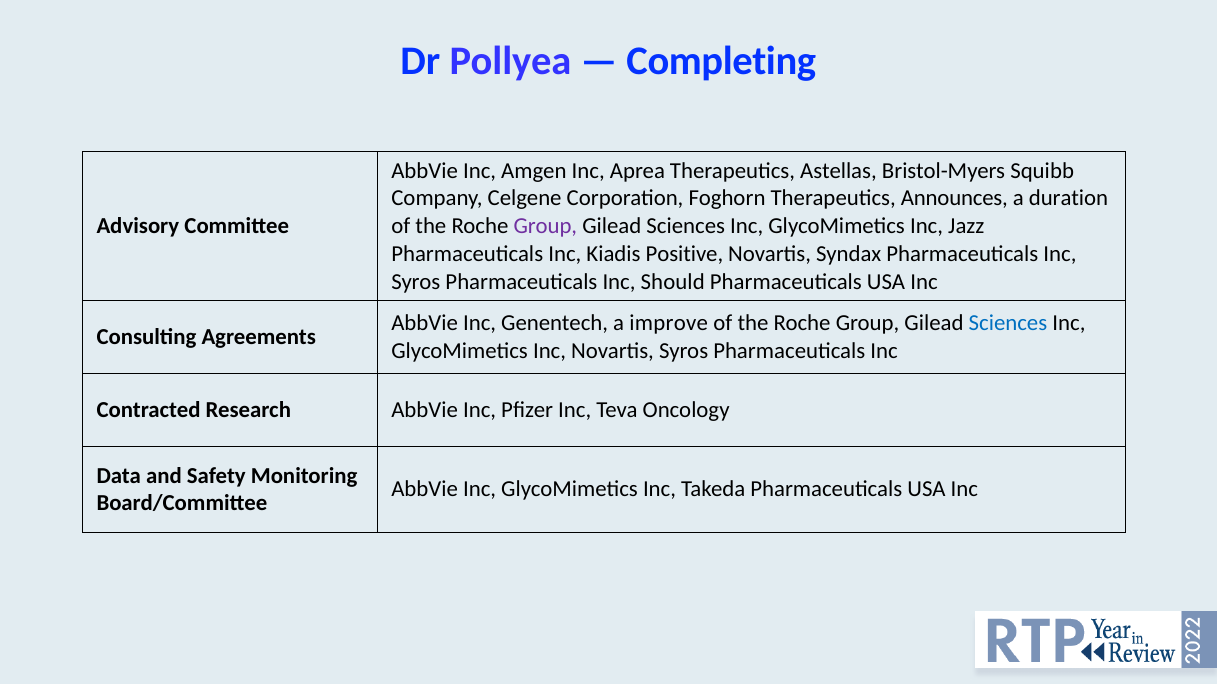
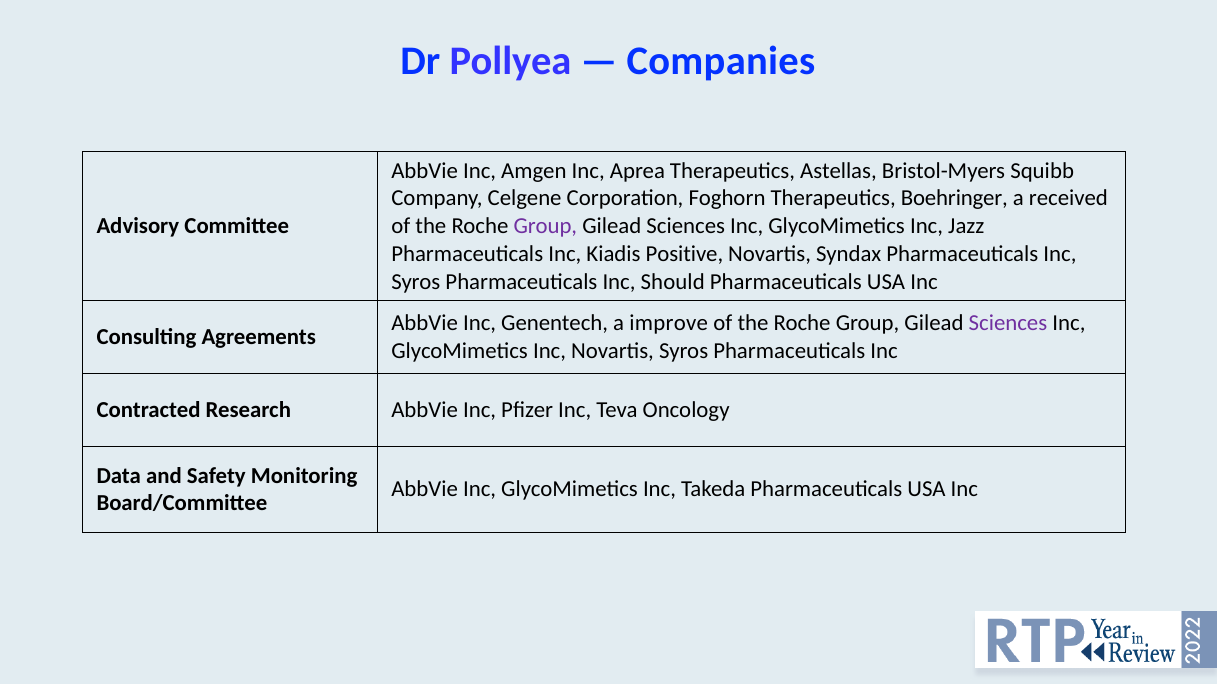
Completing: Completing -> Companies (721, 61)
Announces: Announces -> Boehringer (954, 199)
duration: duration -> received (1068, 199)
Sciences colour: blue -> purple (1008, 323)
